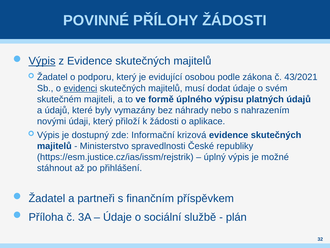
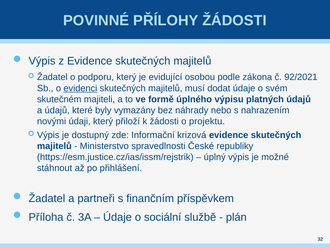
Výpis underline: present -> none (42, 61)
43/2021: 43/2021 -> 92/2021 (301, 77)
aplikace: aplikace -> projektu (207, 121)
